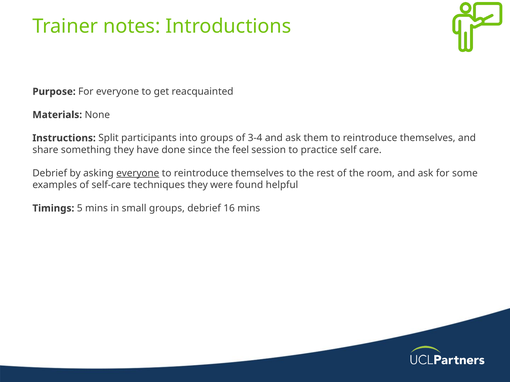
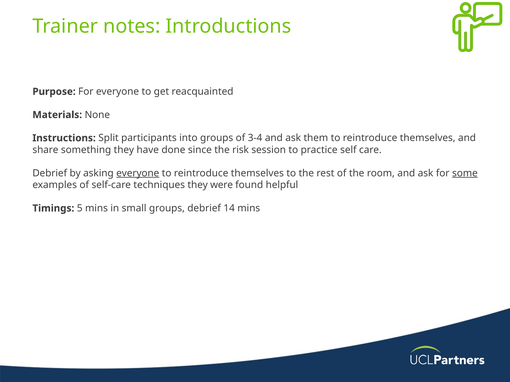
feel: feel -> risk (241, 150)
some underline: none -> present (465, 173)
16: 16 -> 14 (229, 209)
